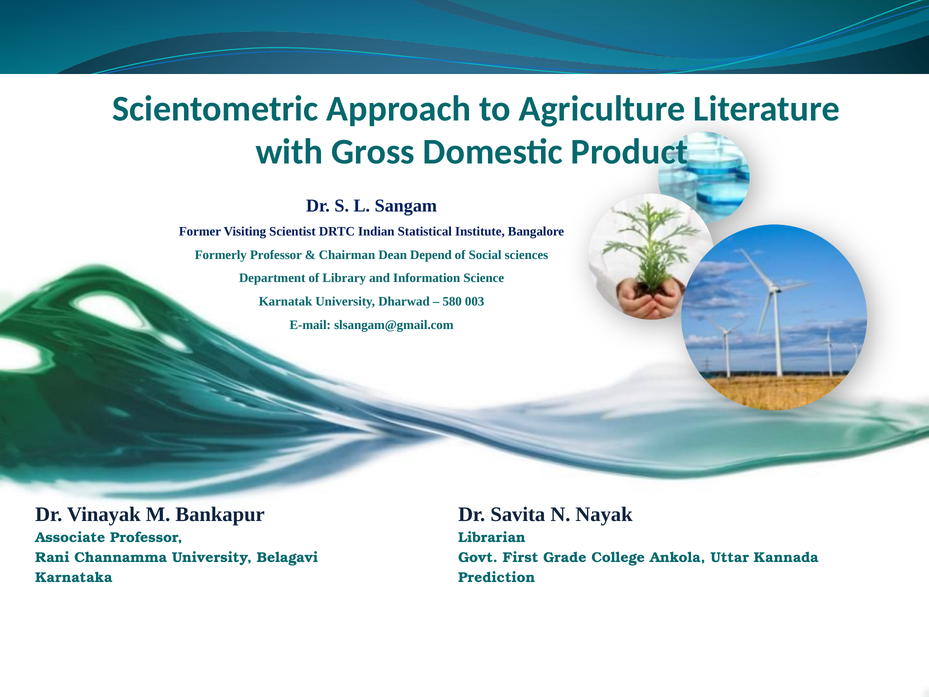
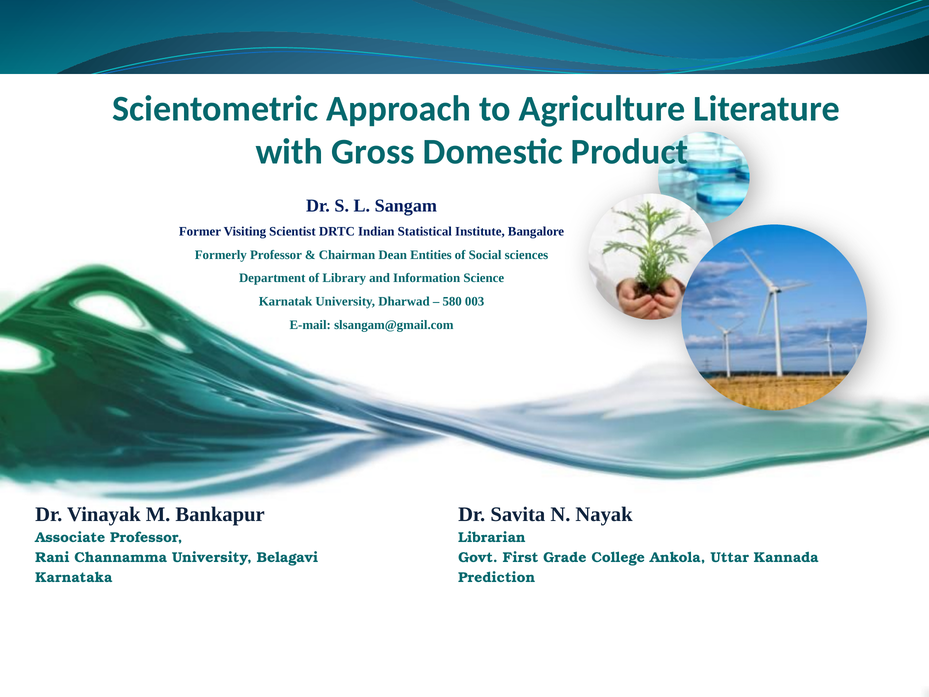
Depend: Depend -> Entities (431, 255)
